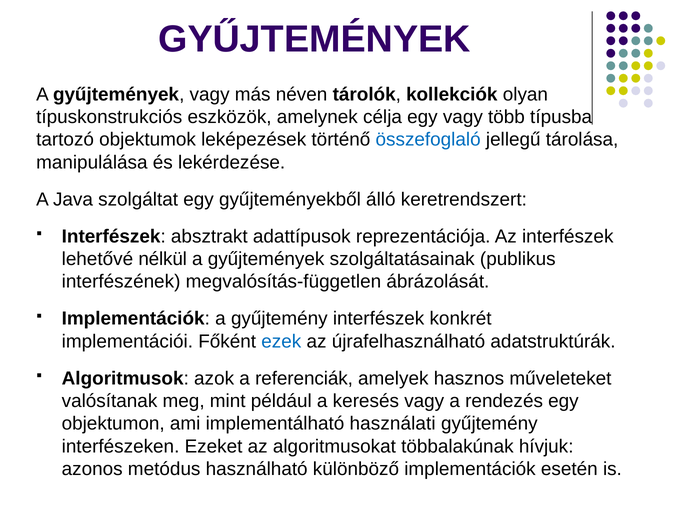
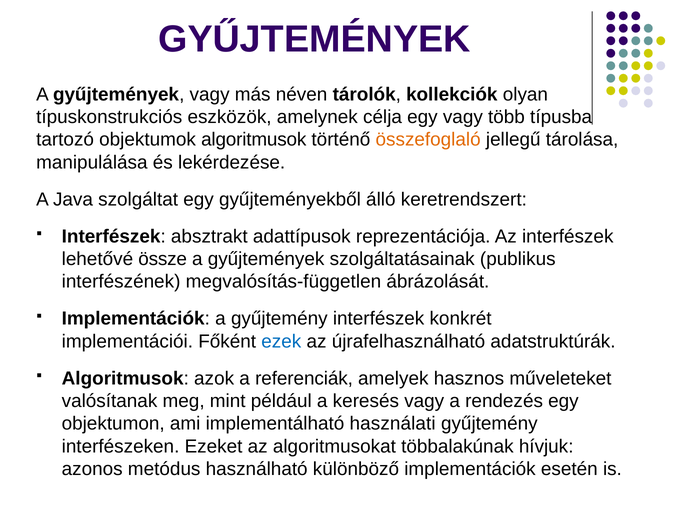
objektumok leképezések: leképezések -> algoritmusok (254, 140)
összefoglaló colour: blue -> orange (428, 140)
nélkül: nélkül -> össze (163, 259)
